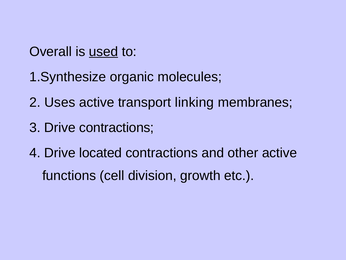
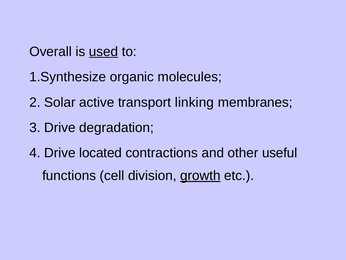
Uses: Uses -> Solar (60, 102)
Drive contractions: contractions -> degradation (117, 127)
other active: active -> useful (280, 153)
growth underline: none -> present (200, 175)
